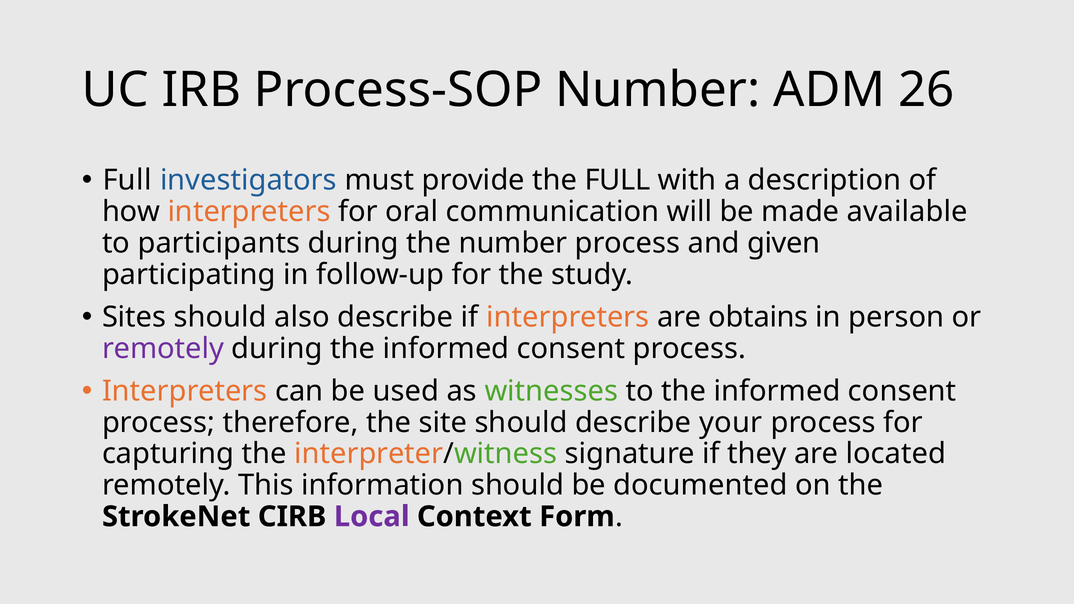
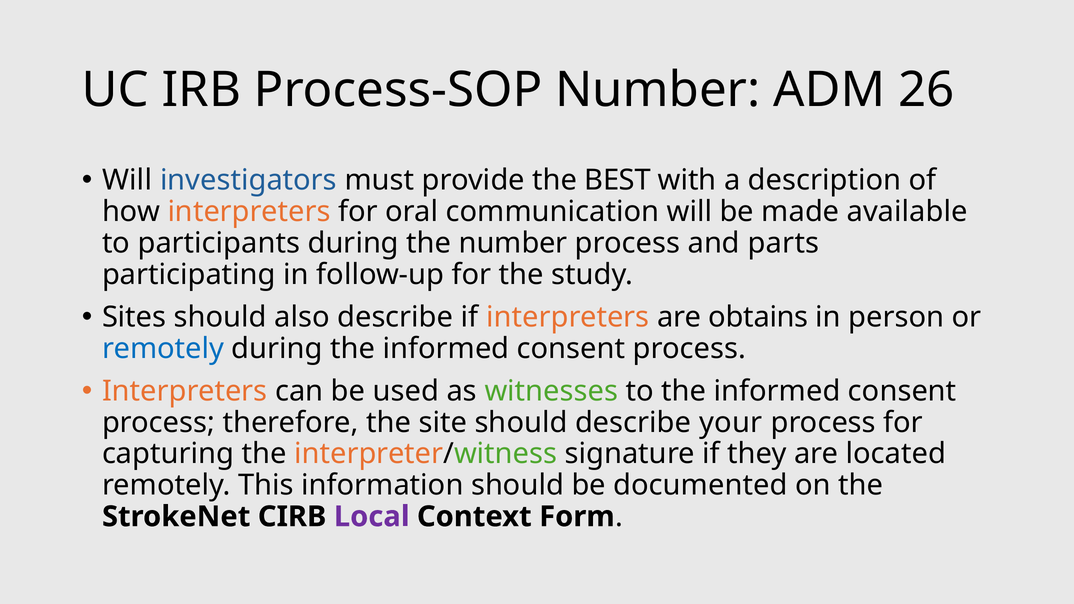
Full: Full -> Will (127, 180)
the FULL: FULL -> BEST (618, 180)
given: given -> parts (783, 243)
remotely colour: purple -> blue (163, 349)
